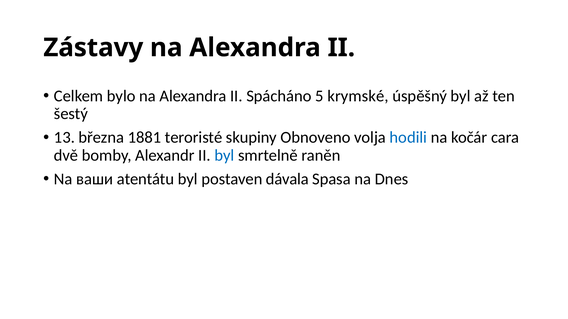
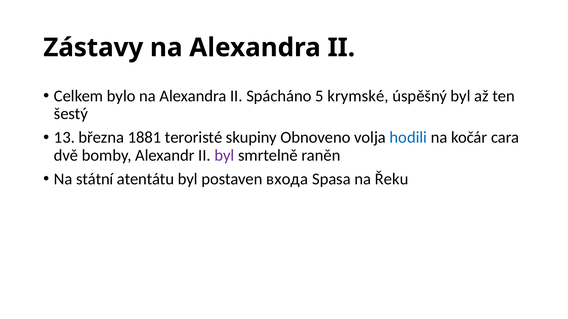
byl colour: blue -> purple (224, 156)
ваши: ваши -> státní (95, 179)
dávala: dávala -> входа (287, 179)
Dnes: Dnes -> Řeku (392, 179)
